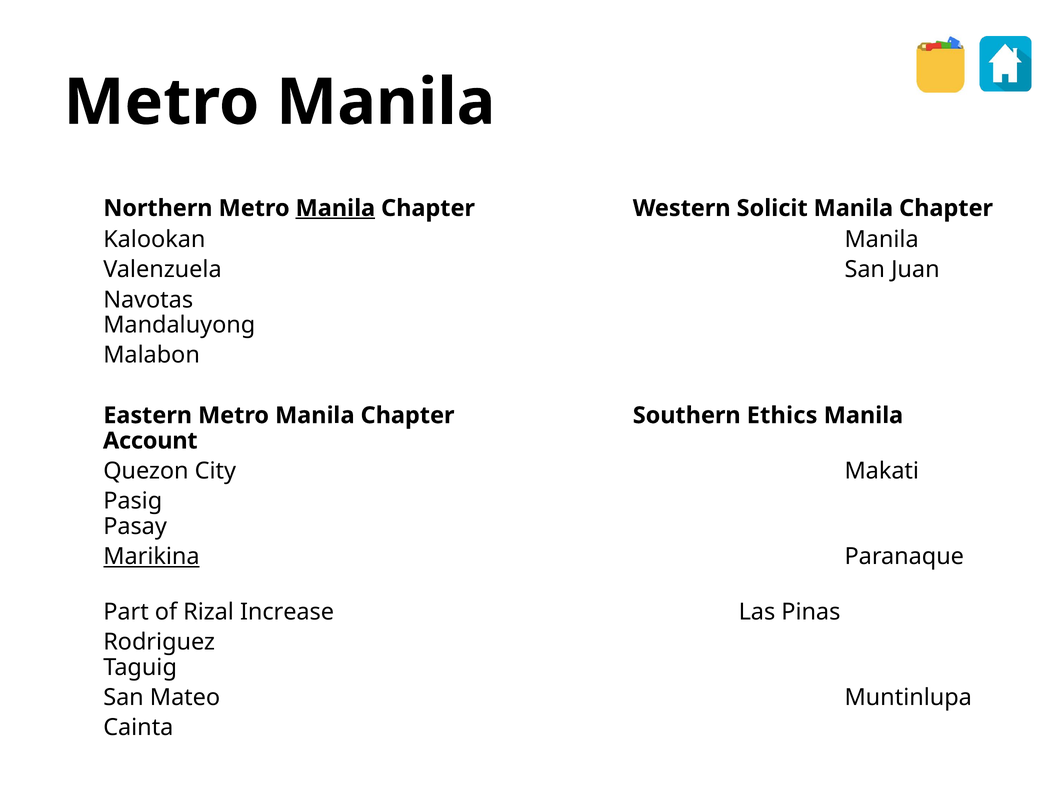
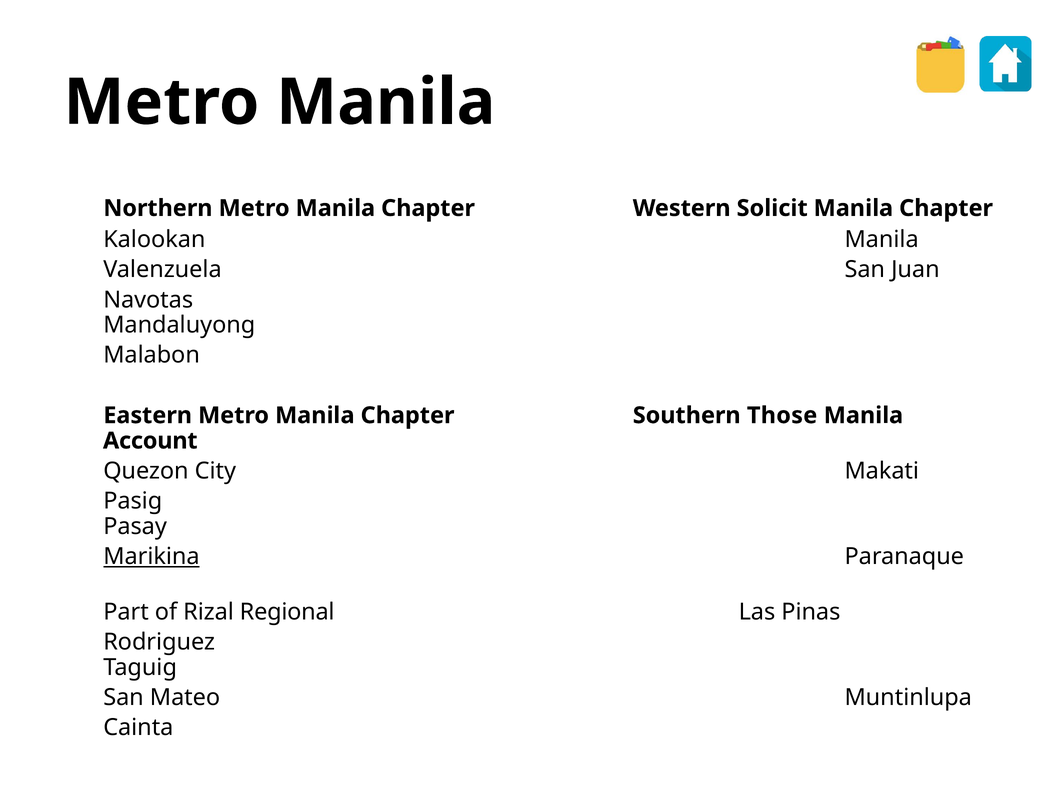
Manila underline: present -> none (335, 208)
Ethics: Ethics -> Those (782, 416)
Increase: Increase -> Regional (287, 612)
